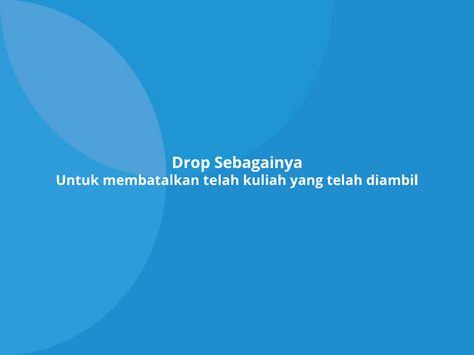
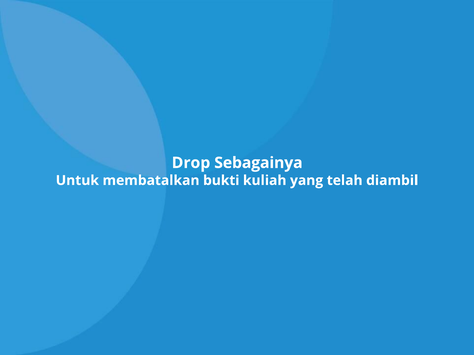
membatalkan telah: telah -> bukti (221, 181)
